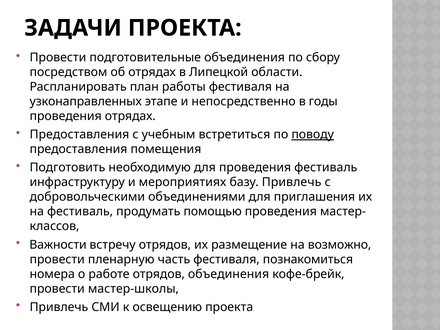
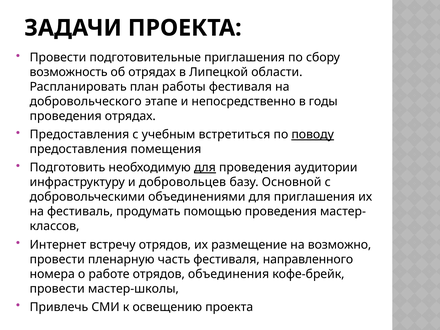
подготовительные объединения: объединения -> приглашения (245, 58)
посредством: посредством -> возможность (69, 72)
узконаправленных: узконаправленных -> добровольческого (86, 102)
для underline: none -> present (205, 168)
проведения фестиваль: фестиваль -> аудитории (326, 168)
мероприятиях: мероприятиях -> добровольцев (182, 182)
базу Привлечь: Привлечь -> Основной (292, 182)
Важности: Важности -> Интернет (58, 245)
познакомиться: познакомиться -> направленного (308, 259)
